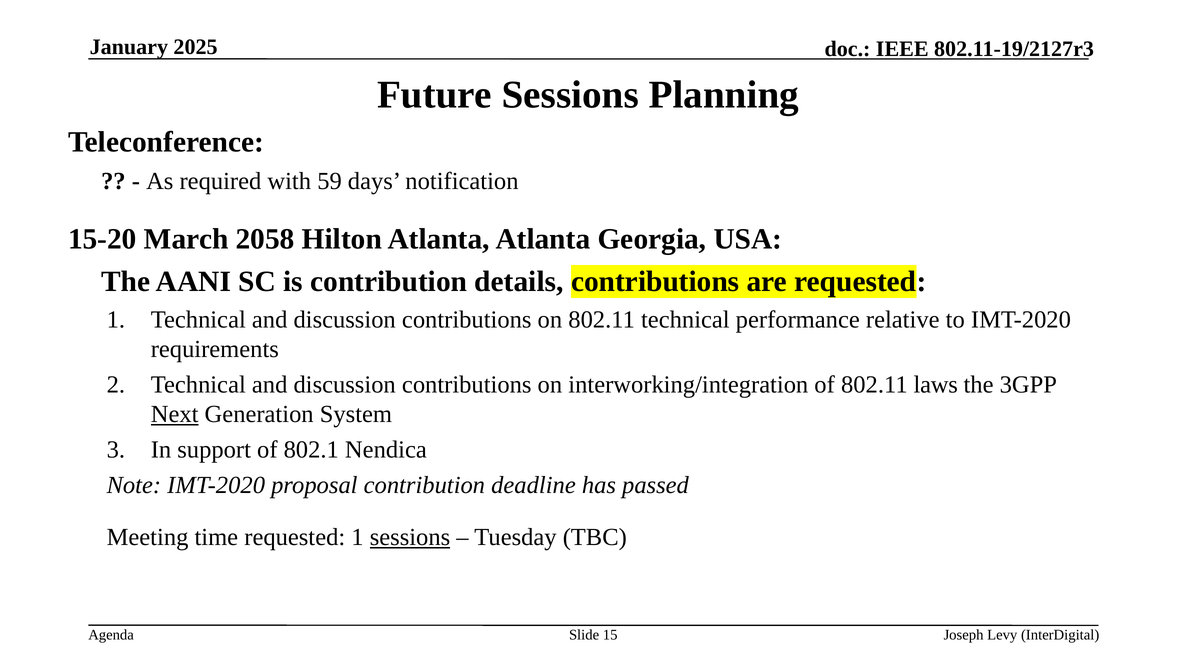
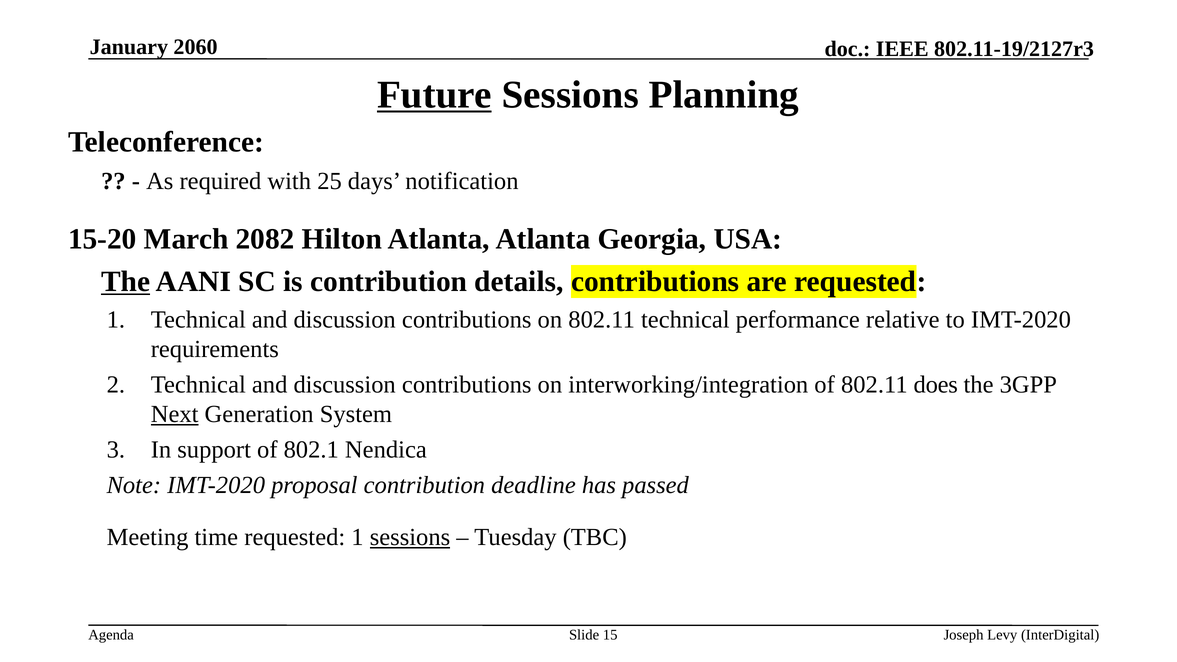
2025: 2025 -> 2060 (196, 47)
Future underline: none -> present (434, 95)
59: 59 -> 25 (330, 181)
2058: 2058 -> 2082 (265, 239)
The underline: none -> present (126, 282)
laws: laws -> does (936, 385)
